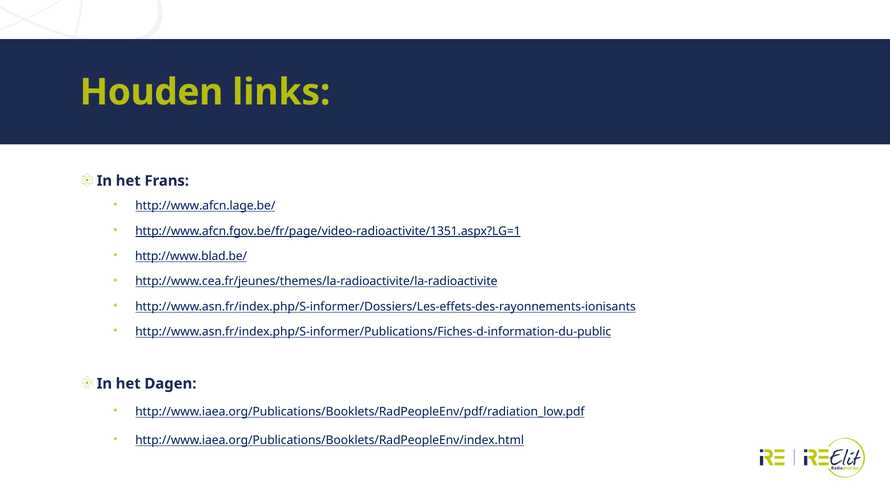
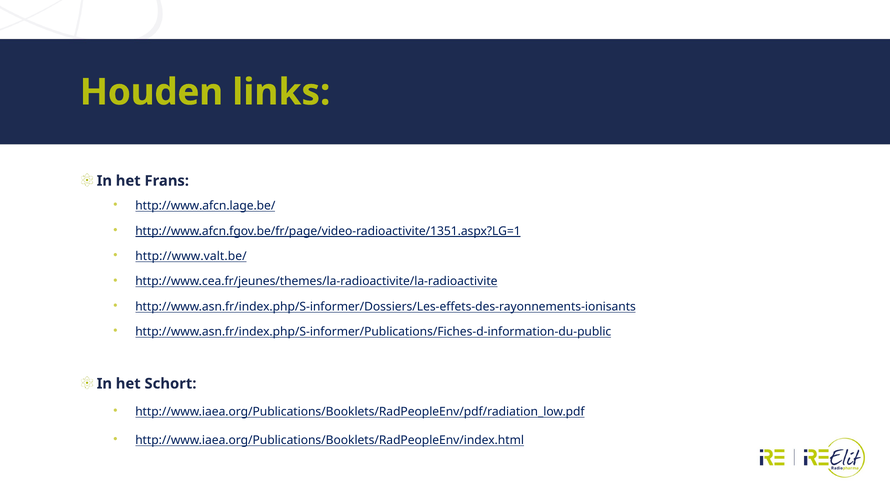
http://www.blad.be/: http://www.blad.be/ -> http://www.valt.be/ (191, 256)
Dagen: Dagen -> Schort (170, 383)
